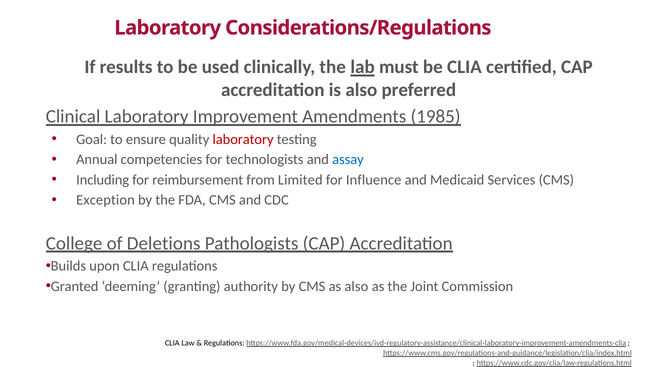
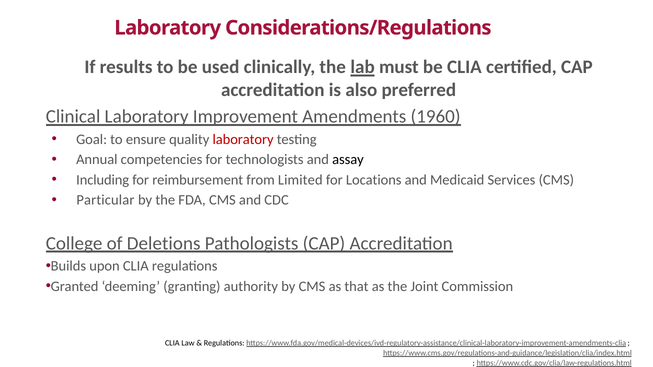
1985: 1985 -> 1960 (436, 117)
assay colour: blue -> black (348, 160)
Influence: Influence -> Locations (374, 180)
Exception: Exception -> Particular (105, 200)
as also: also -> that (356, 287)
